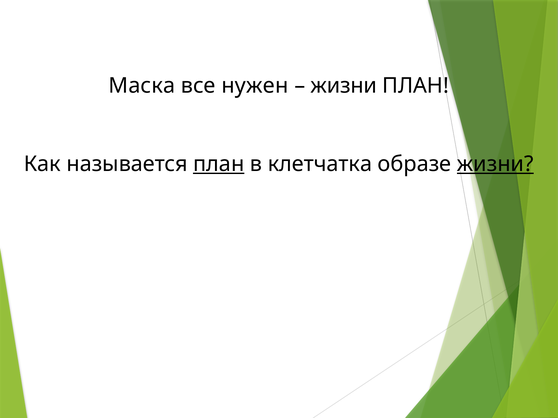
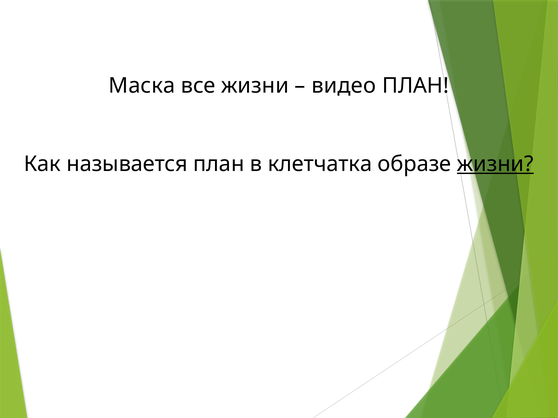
все нужен: нужен -> жизни (255, 86)
жизни: жизни -> видео (344, 86)
план underline: present -> none (219, 164)
